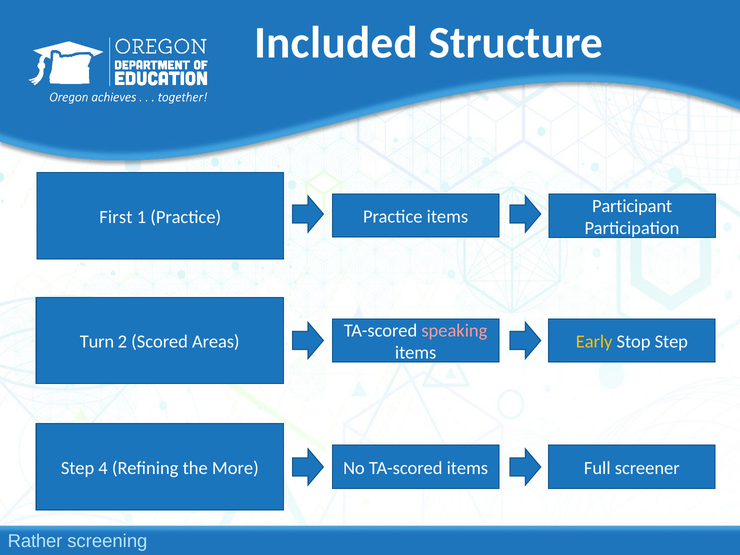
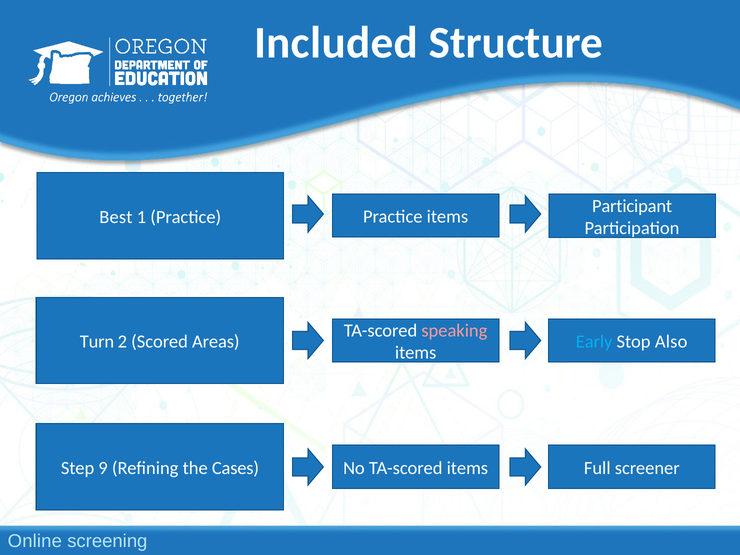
First: First -> Best (116, 217)
Early colour: yellow -> light blue (594, 342)
Stop Step: Step -> Also (671, 342)
4: 4 -> 9 (103, 468)
More: More -> Cases (235, 468)
Rather: Rather -> Online (35, 541)
